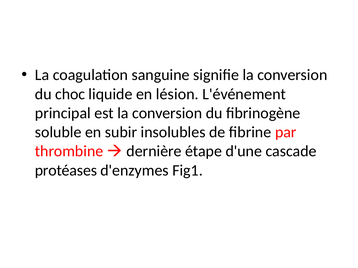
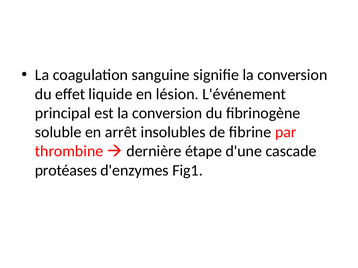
choc: choc -> effet (70, 94)
subir: subir -> arrêt (121, 132)
